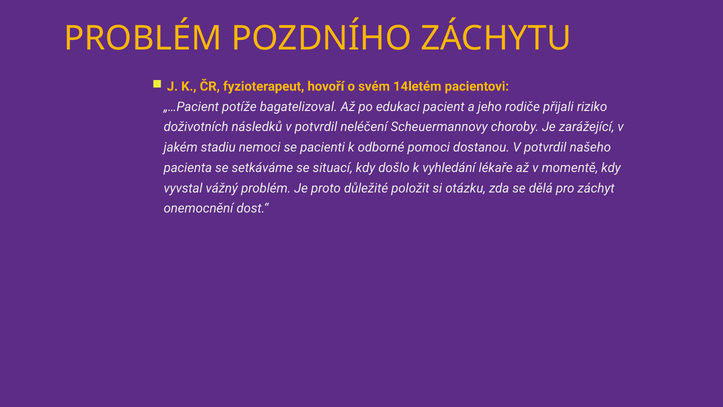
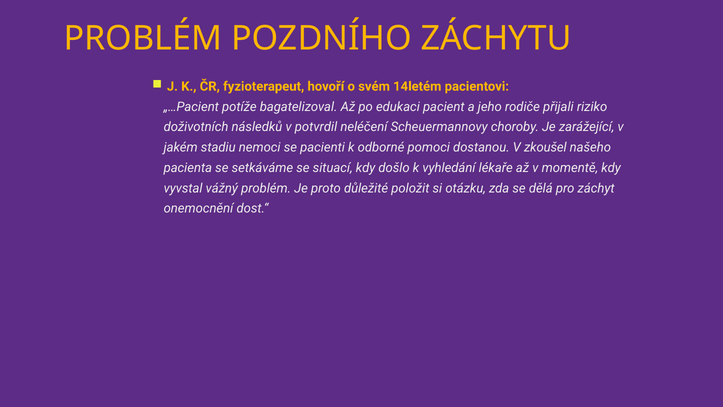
dostanou V potvrdil: potvrdil -> zkoušel (545, 147)
